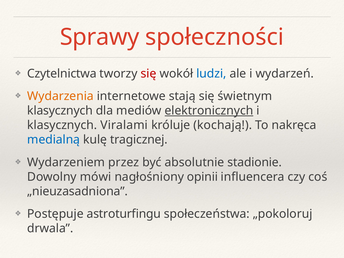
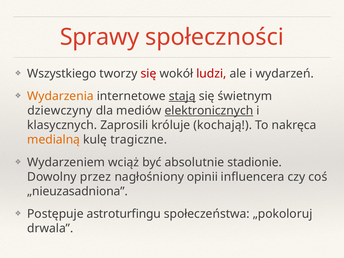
Czytelnictwa: Czytelnictwa -> Wszystkiego (62, 74)
ludzi colour: blue -> red (211, 74)
stają underline: none -> present (182, 96)
klasycznych: klasycznych -> dziewczyny (60, 111)
Viralami: Viralami -> Zaprosili (124, 125)
medialną colour: blue -> orange (54, 140)
tragicznej: tragicznej -> tragiczne (139, 140)
przez: przez -> wciąż (124, 162)
mówi: mówi -> przez (96, 177)
